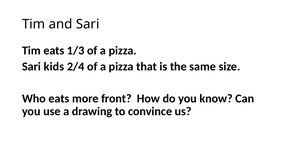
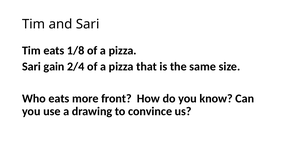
1/3: 1/3 -> 1/8 (76, 51)
kids: kids -> gain (54, 67)
